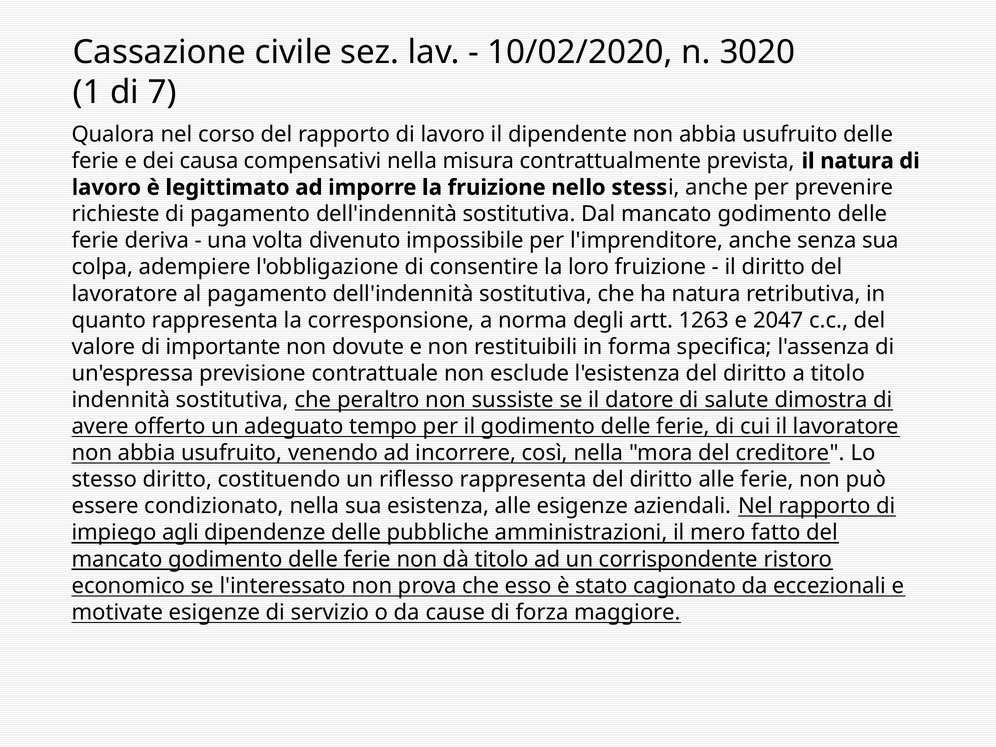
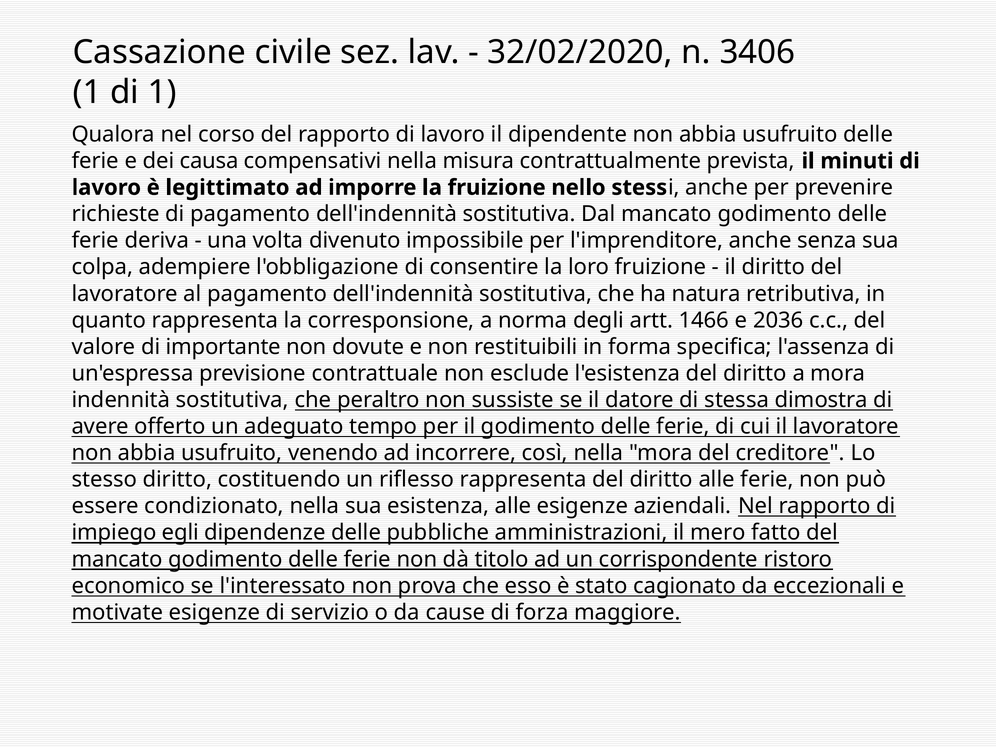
10/02/2020: 10/02/2020 -> 32/02/2020 (580, 52)
3020: 3020 -> 3406 (757, 52)
di 7: 7 -> 1 (162, 92)
il natura: natura -> minuti (857, 161)
1263: 1263 -> 1466 (704, 320)
2047: 2047 -> 2036 (778, 320)
a titolo: titolo -> mora (838, 373)
salute: salute -> stessa (737, 400)
agli: agli -> egli (180, 533)
